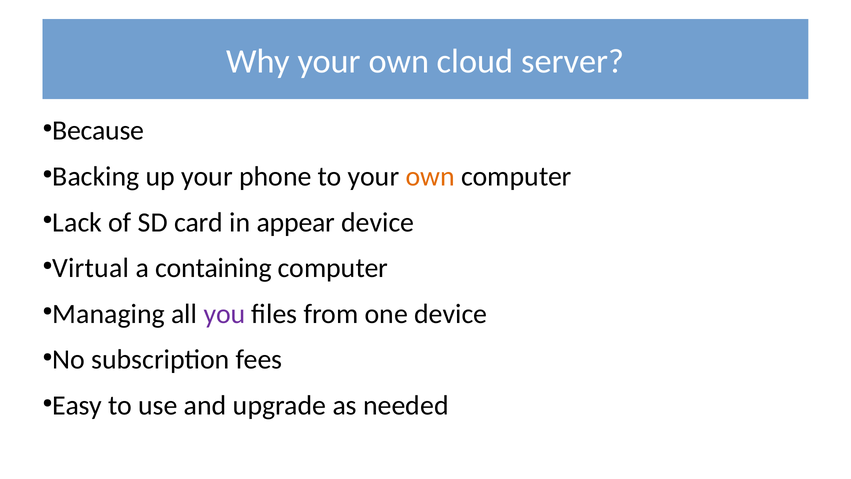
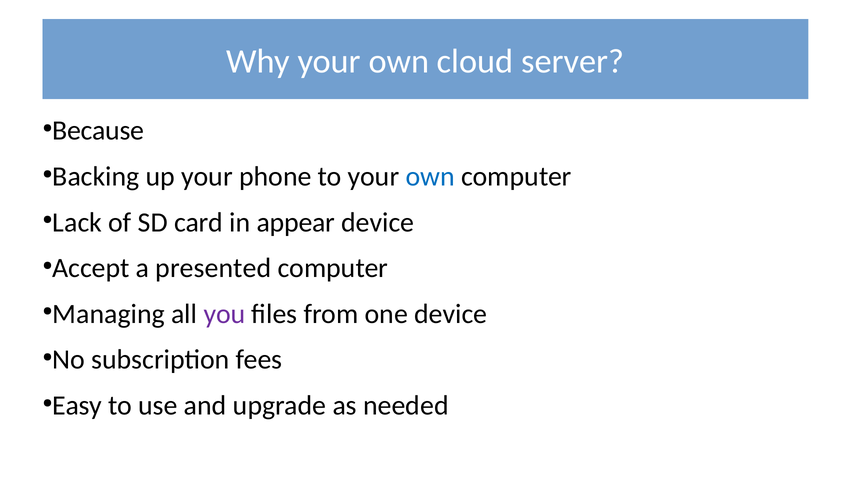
own colour: orange -> blue (430, 176)
Virtual: Virtual -> Accept (91, 268)
containing: containing -> presented (213, 268)
